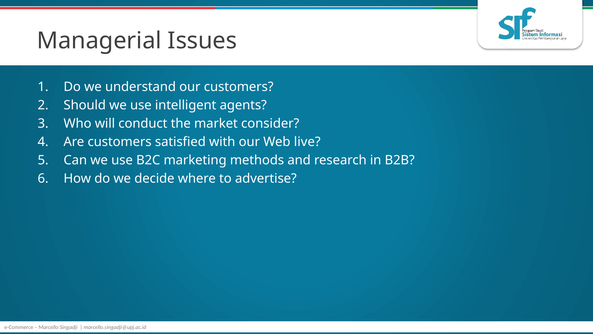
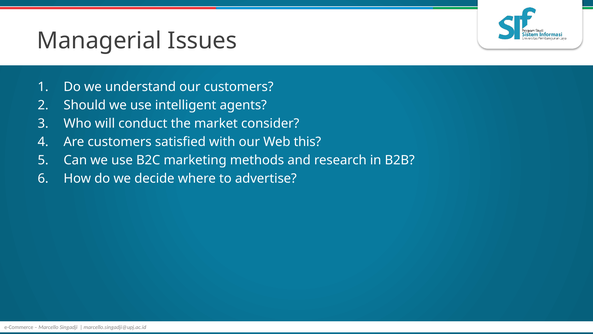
live: live -> this (307, 142)
